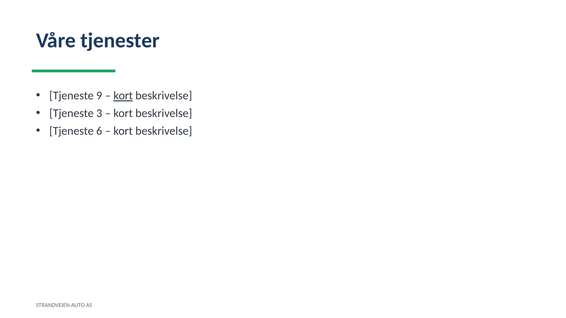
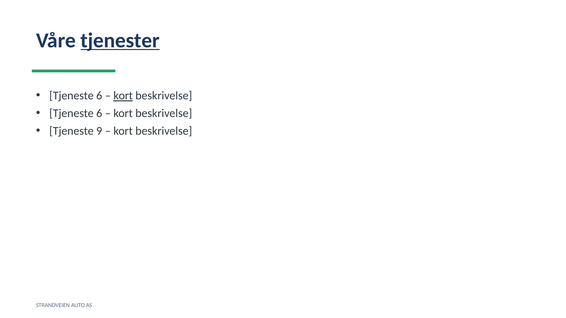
tjenester underline: none -> present (120, 40)
9: 9 -> 6 (99, 96)
3: 3 -> 6 (99, 114)
6: 6 -> 9 (99, 131)
